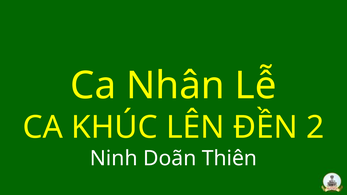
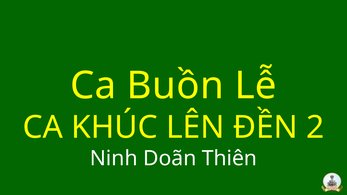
Nhân: Nhân -> Buồn (175, 86)
